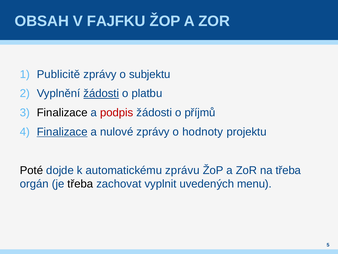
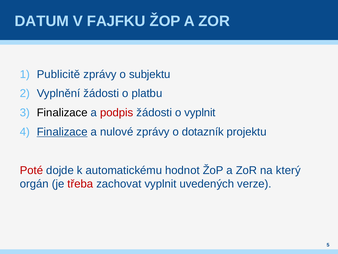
OBSAH: OBSAH -> DATUM (42, 21)
žádosti underline: present -> none (101, 93)
o příjmů: příjmů -> vyplnit (200, 112)
hodnoty: hodnoty -> dotazník (203, 132)
Poté colour: black -> red (32, 170)
zprávu: zprávu -> hodnot (182, 170)
na třeba: třeba -> který (288, 170)
třeba colour: black -> red (80, 183)
menu: menu -> verze (254, 183)
